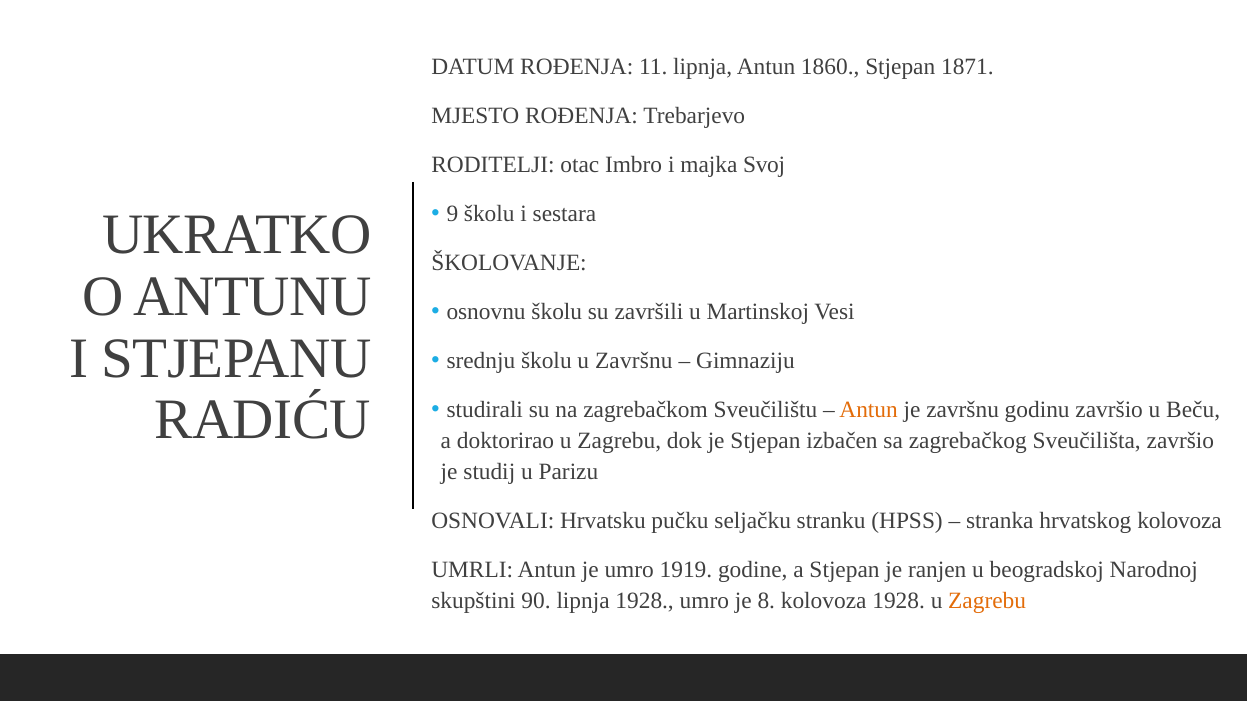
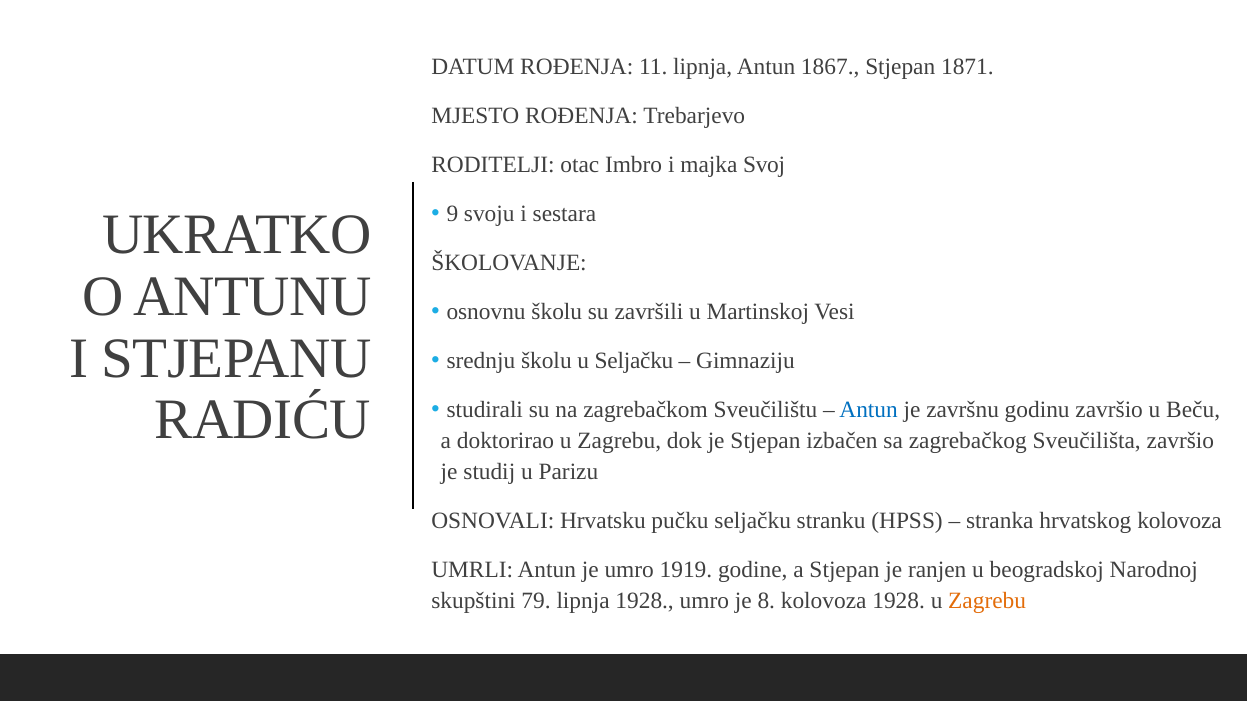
1860: 1860 -> 1867 (830, 67)
9 školu: školu -> svoju (489, 214)
u Završnu: Završnu -> Seljačku (634, 361)
Antun colour: orange -> blue (869, 410)
90: 90 -> 79 (536, 601)
